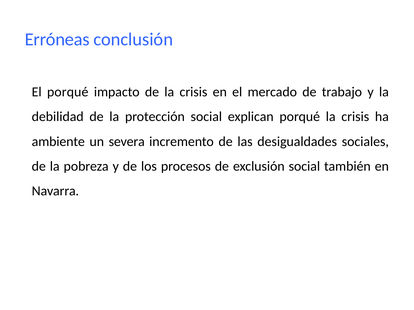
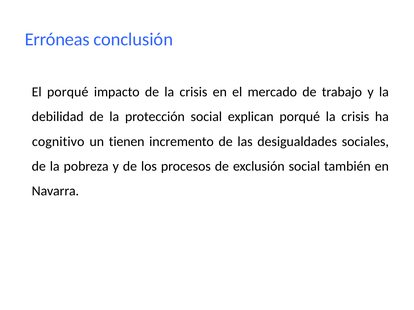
ambiente: ambiente -> cognitivo (58, 142)
severa: severa -> tienen (127, 142)
